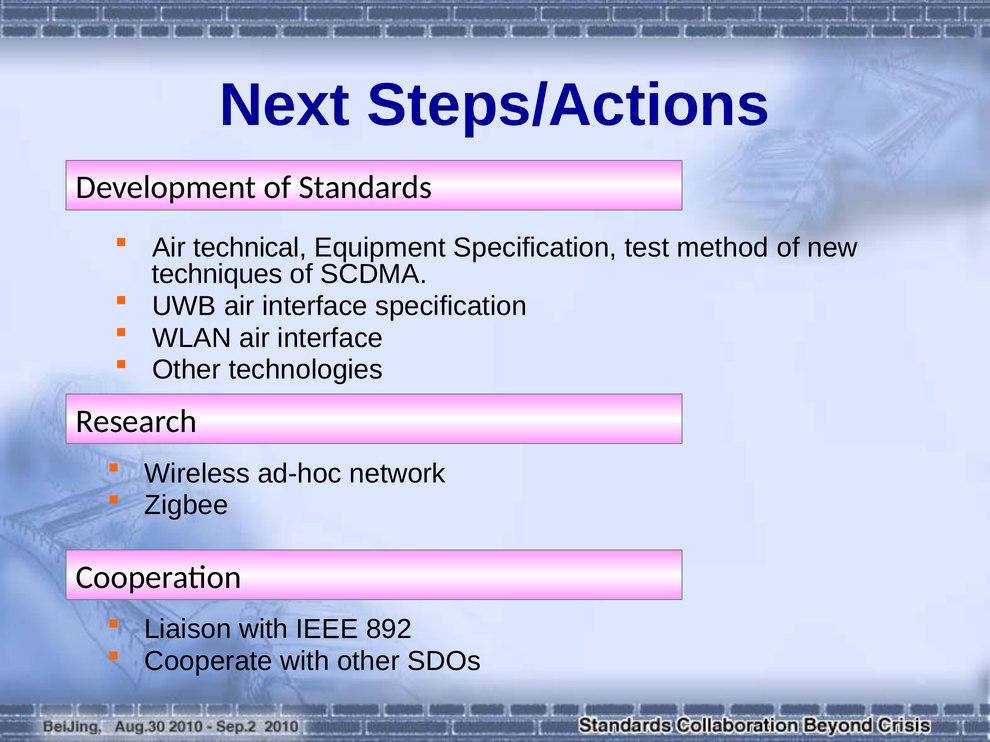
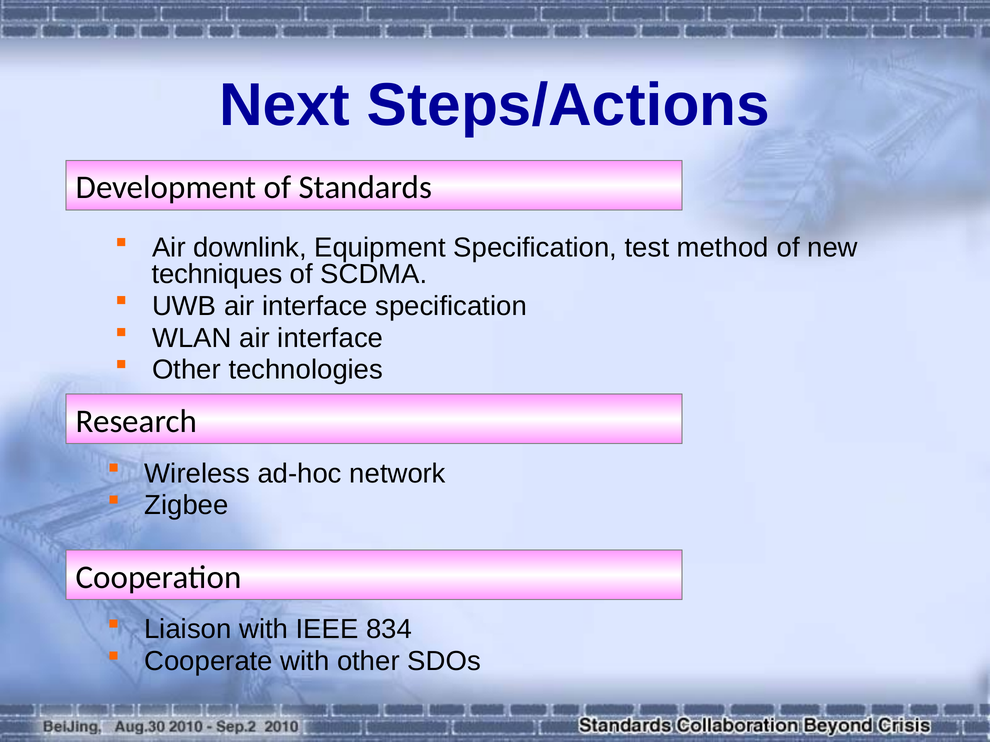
technical: technical -> downlink (250, 248)
892: 892 -> 834 (389, 630)
